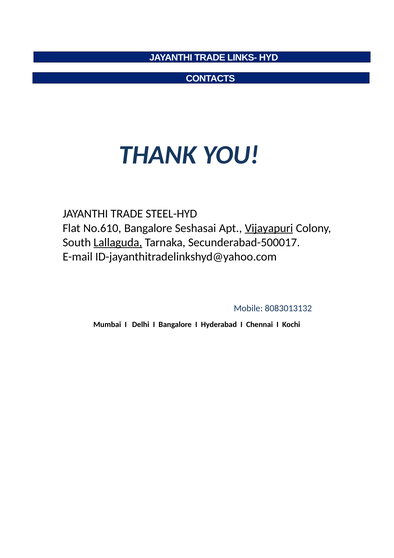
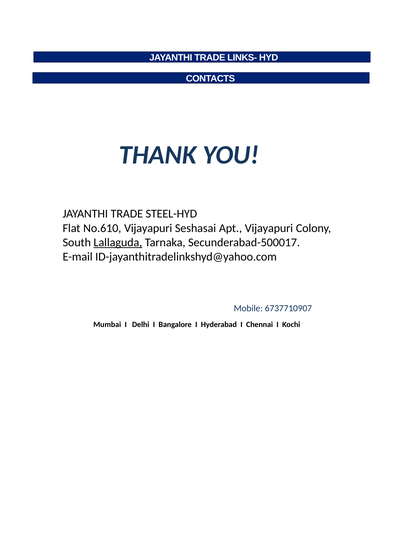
No.610 Bangalore: Bangalore -> Vijayapuri (148, 228)
Vijayapuri underline: present -> none (269, 228)
8083013132: 8083013132 -> 6737710907 (288, 308)
